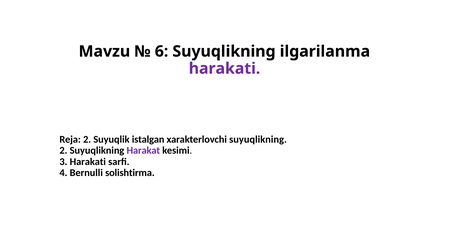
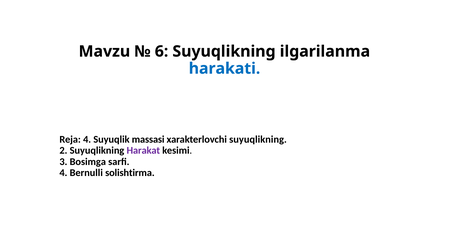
harakati colour: purple -> blue (225, 69)
Reja 2: 2 -> 4 (87, 140)
istalgan: istalgan -> massasi (148, 140)
3 Harakati: Harakati -> Bosimga (88, 162)
